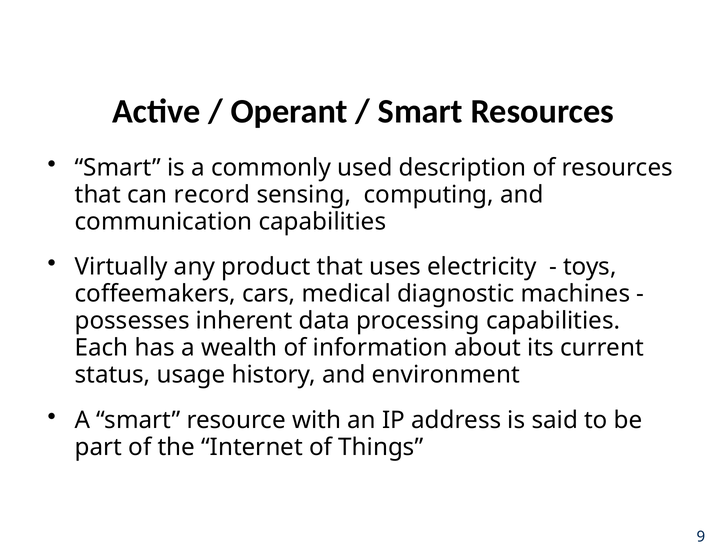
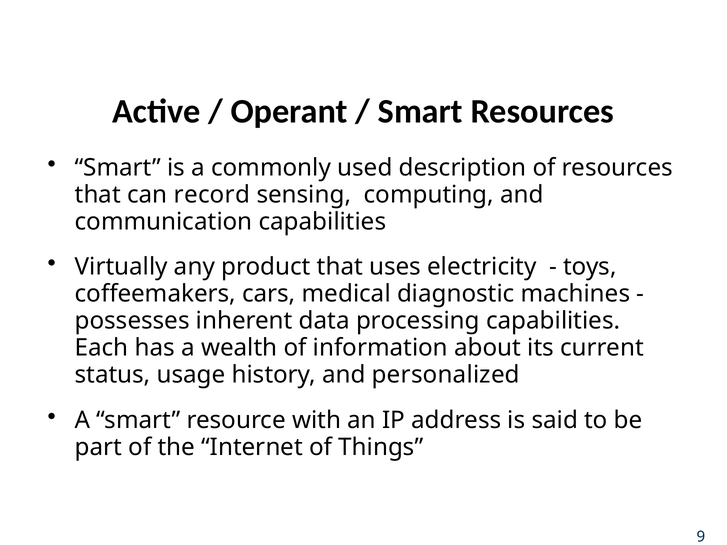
environment: environment -> personalized (446, 375)
